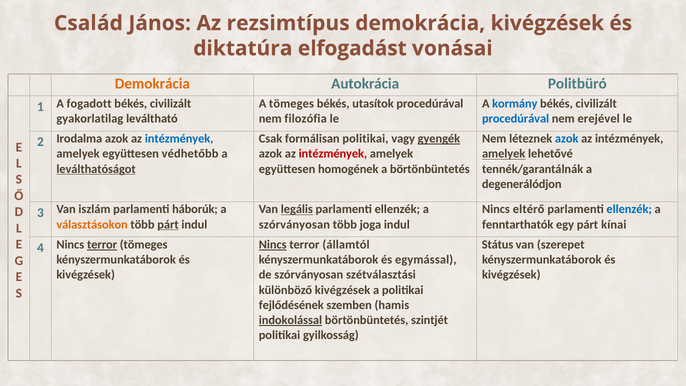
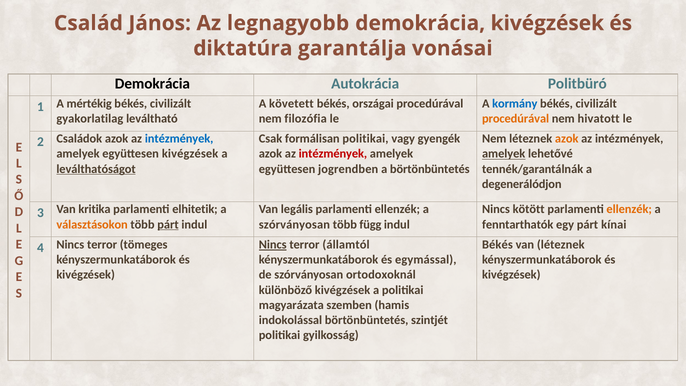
rezsimtípus: rezsimtípus -> legnagyobb (288, 23)
elfogadást: elfogadást -> garantálja (352, 48)
Demokrácia colour: orange -> black (152, 84)
A tömeges: tömeges -> követett (291, 103)
utasítok: utasítok -> országai (373, 103)
fogadott: fogadott -> mértékig (89, 103)
procedúrával colour: blue -> orange (516, 119)
erejével: erejével -> hivatott (599, 119)
gyengék underline: present -> none (439, 139)
azok colour: blue -> orange (567, 139)
Irodalma: Irodalma -> Családok (79, 139)
együttesen védhetőbb: védhetőbb -> kivégzések (190, 154)
homogének: homogének -> jogrendben (348, 169)
legális underline: present -> none (297, 209)
eltérő: eltérő -> kötött (529, 209)
ellenzék colour: blue -> orange (629, 209)
iszlám: iszlám -> kritika (95, 209)
háborúk: háborúk -> elhitetik (195, 209)
joga: joga -> függ (370, 224)
Státus: Státus -> Békés (497, 245)
van szerepet: szerepet -> léteznek (561, 245)
terror underline: present -> none (102, 245)
szétválasztási: szétválasztási -> ortodoxoknál (381, 275)
fejlődésének: fejlődésének -> magyarázata (291, 305)
indokolással underline: present -> none (290, 320)
